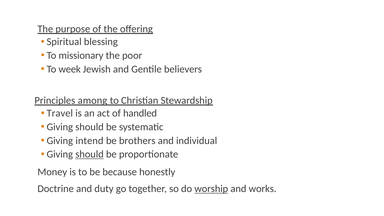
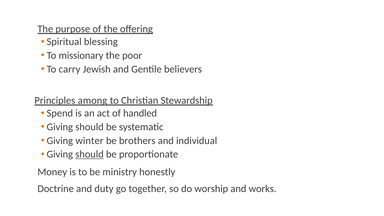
week: week -> carry (70, 69)
Travel: Travel -> Spend (60, 113)
intend: intend -> winter (89, 141)
because: because -> ministry (120, 172)
worship underline: present -> none (211, 189)
